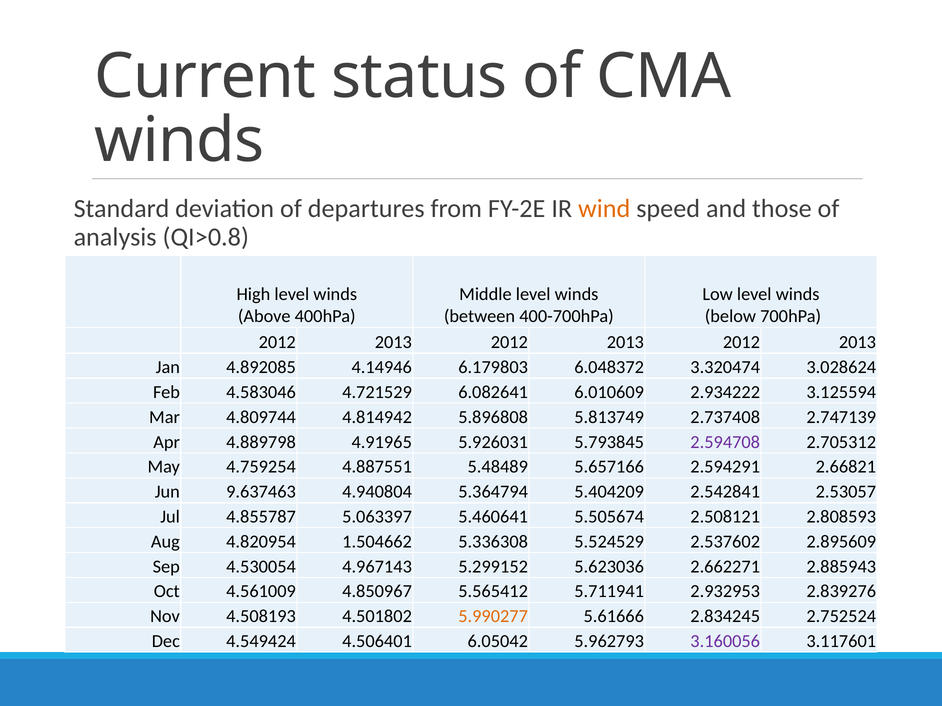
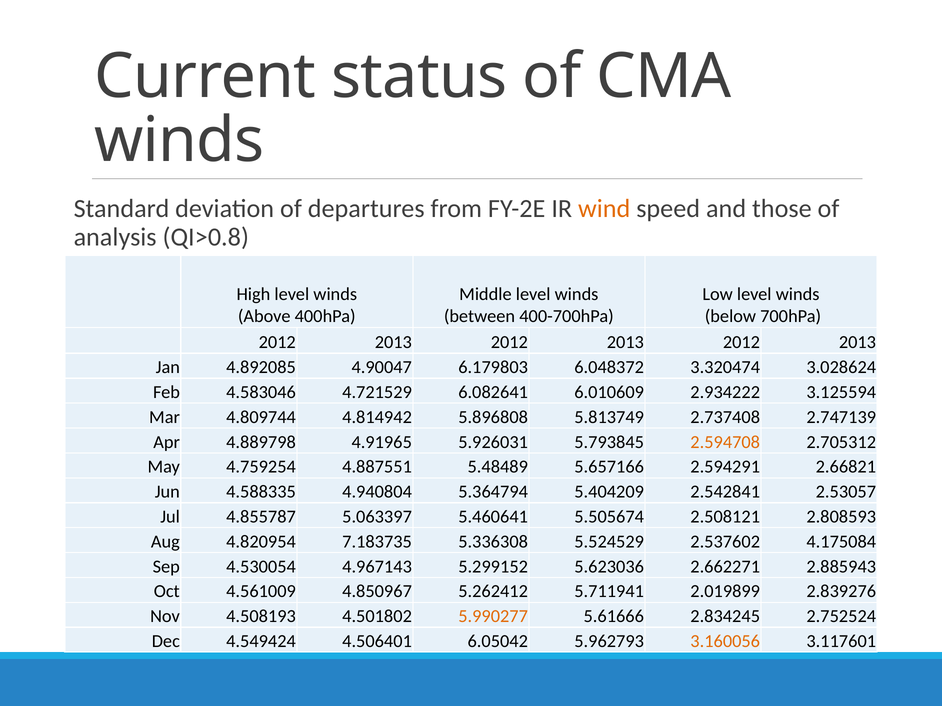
4.14946: 4.14946 -> 4.90047 (382, 368)
2.594708 colour: purple -> orange (725, 442)
9.637463: 9.637463 -> 4.588335 (261, 492)
1.504662: 1.504662 -> 7.183735 (377, 542)
2.895609: 2.895609 -> 4.175084 (841, 542)
5.565412: 5.565412 -> 5.262412 (493, 592)
2.932953: 2.932953 -> 2.019899 (725, 592)
3.160056 colour: purple -> orange (725, 642)
